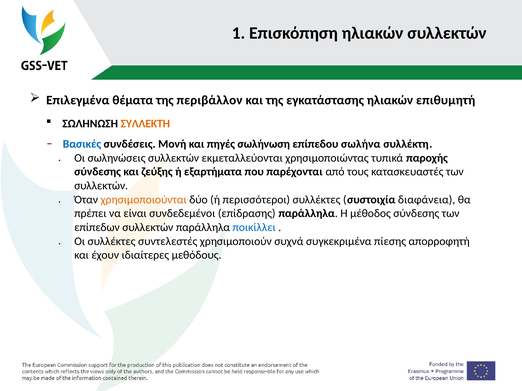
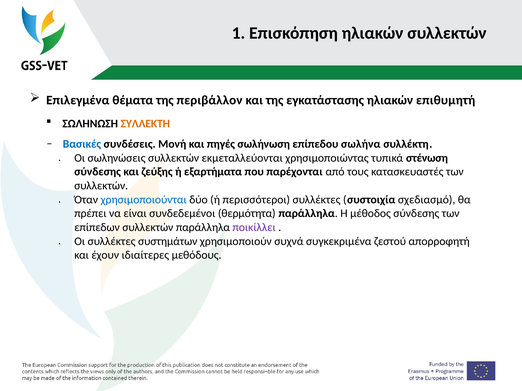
παροχής: παροχής -> στένωση (427, 158)
χρησιμοποιούνται colour: orange -> blue (144, 200)
διαφάνεια: διαφάνεια -> σχεδιασμό (427, 200)
επίδρασης: επίδρασης -> θερμότητα (247, 214)
ποικίλλει colour: blue -> purple (254, 228)
συντελεστές: συντελεστές -> συστημάτων (168, 242)
πίεσης: πίεσης -> ζεστού (390, 242)
